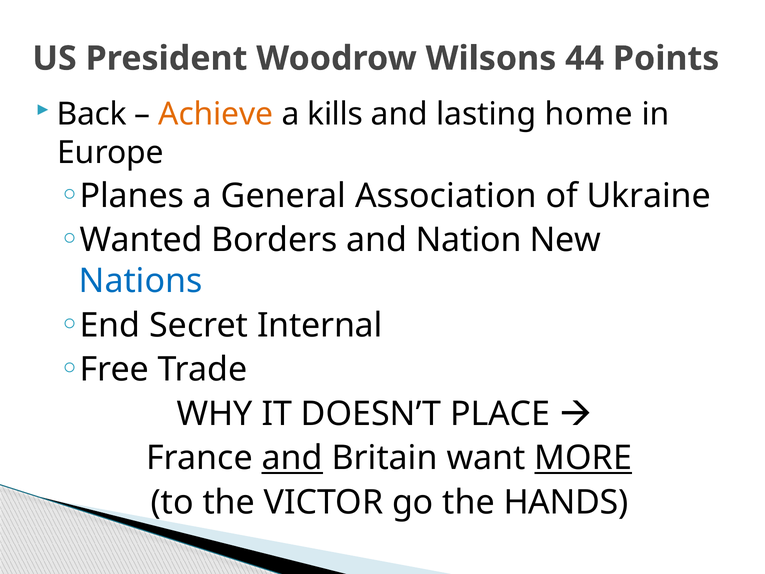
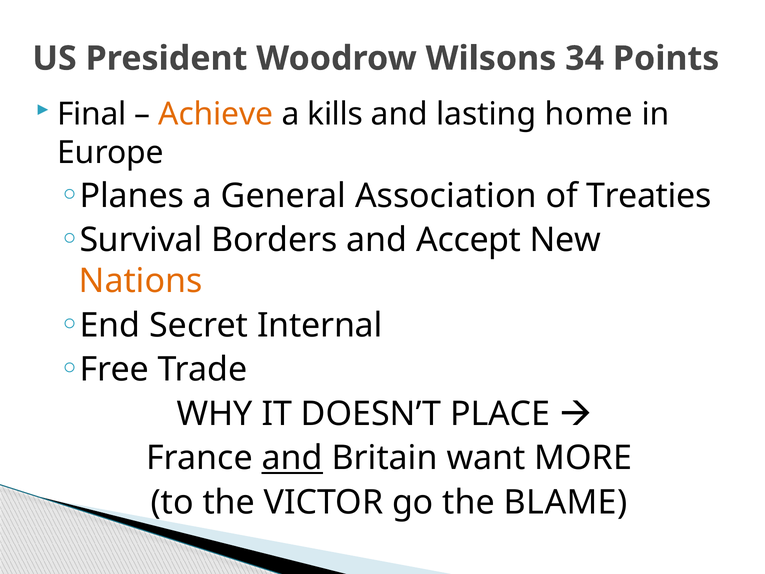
44: 44 -> 34 (585, 58)
Back: Back -> Final (92, 114)
Ukraine: Ukraine -> Treaties (649, 196)
Wanted: Wanted -> Survival (141, 240)
Nation: Nation -> Accept (469, 240)
Nations colour: blue -> orange (141, 281)
MORE underline: present -> none (583, 458)
HANDS: HANDS -> BLAME (566, 502)
